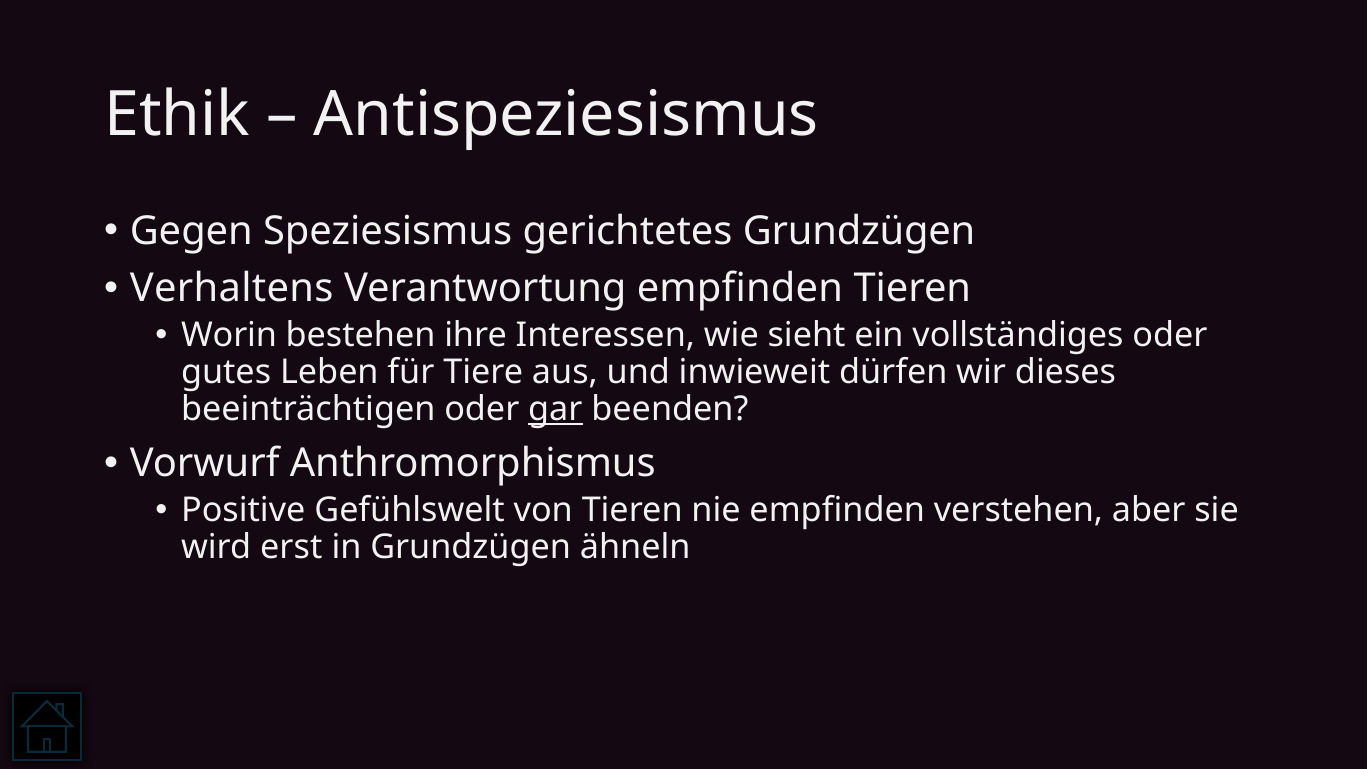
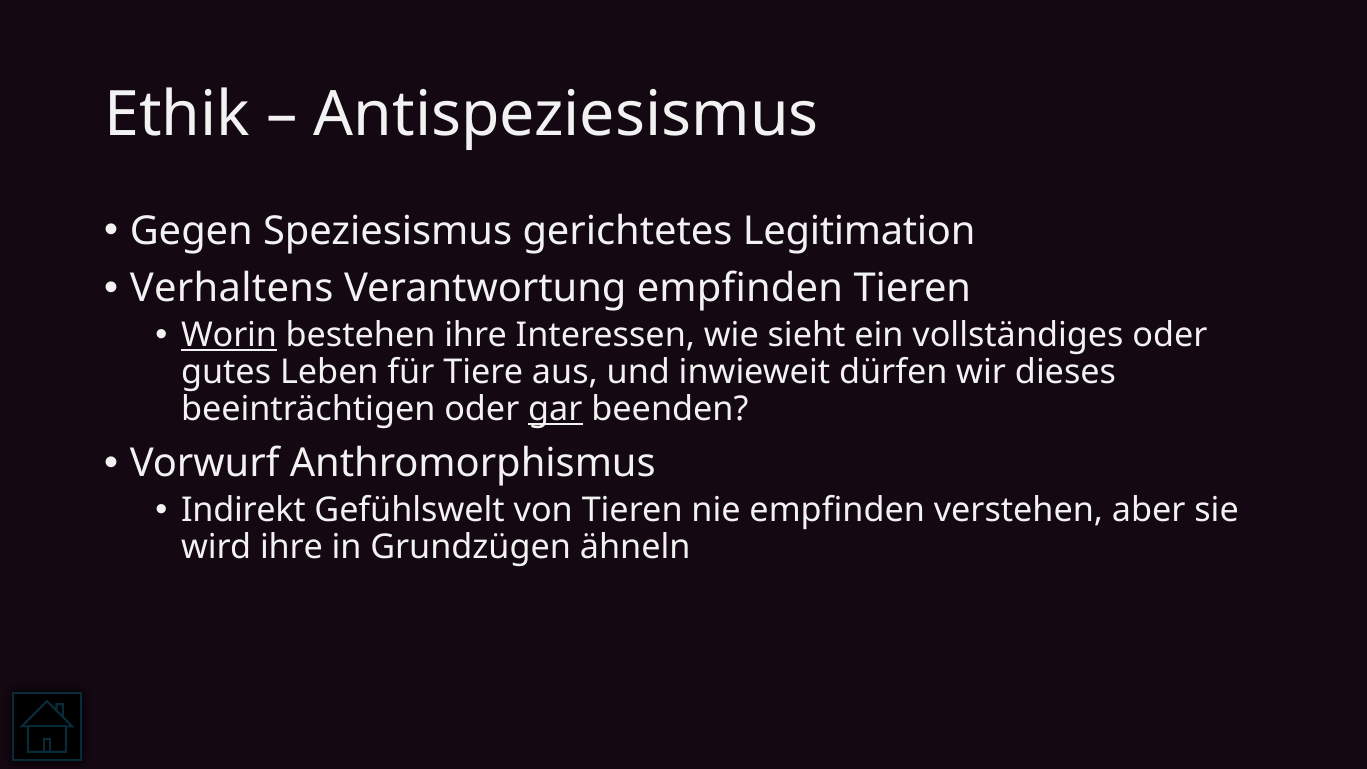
gerichtetes Grundzügen: Grundzügen -> Legitimation (859, 231)
Worin underline: none -> present (229, 336)
Positive: Positive -> Indirekt (243, 511)
wird erst: erst -> ihre (291, 548)
